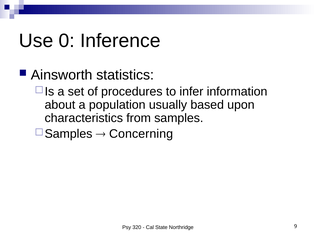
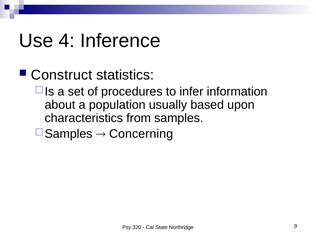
0: 0 -> 4 (67, 41)
Ainsworth: Ainsworth -> Construct (62, 75)
